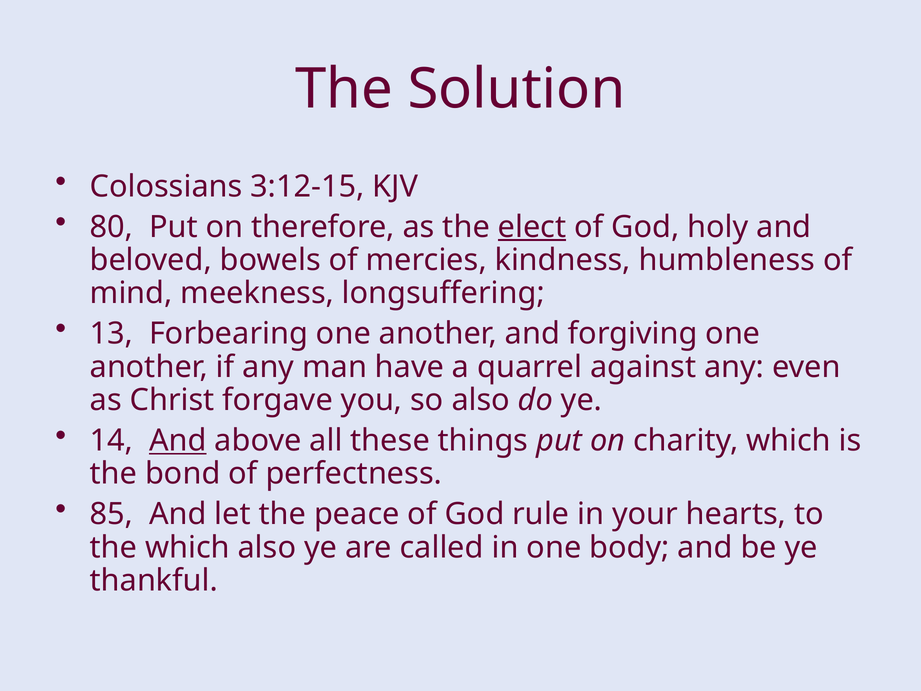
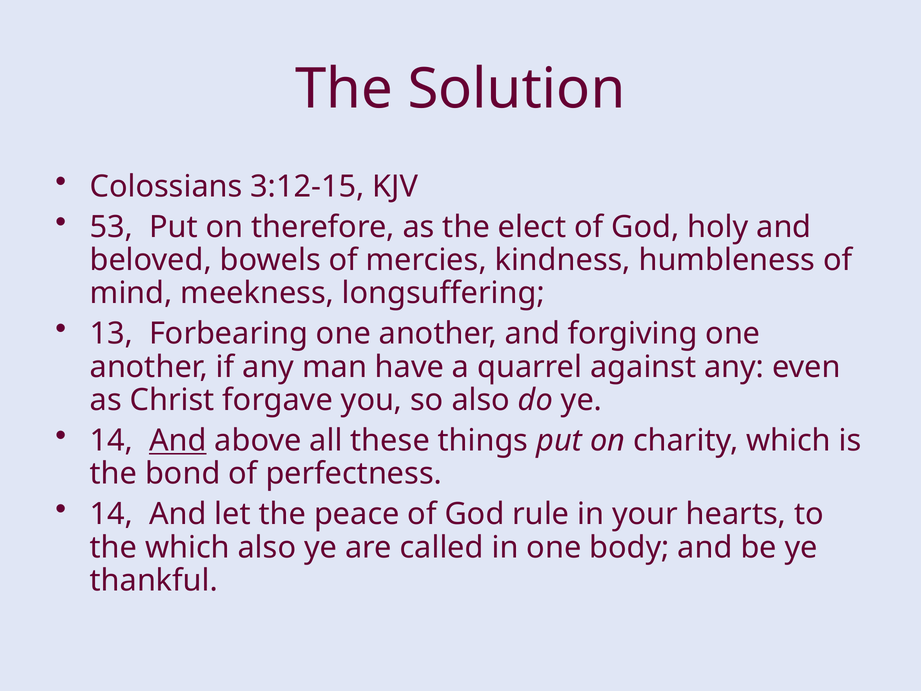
80: 80 -> 53 (111, 227)
elect underline: present -> none (532, 227)
85: 85 -> 14 (111, 514)
